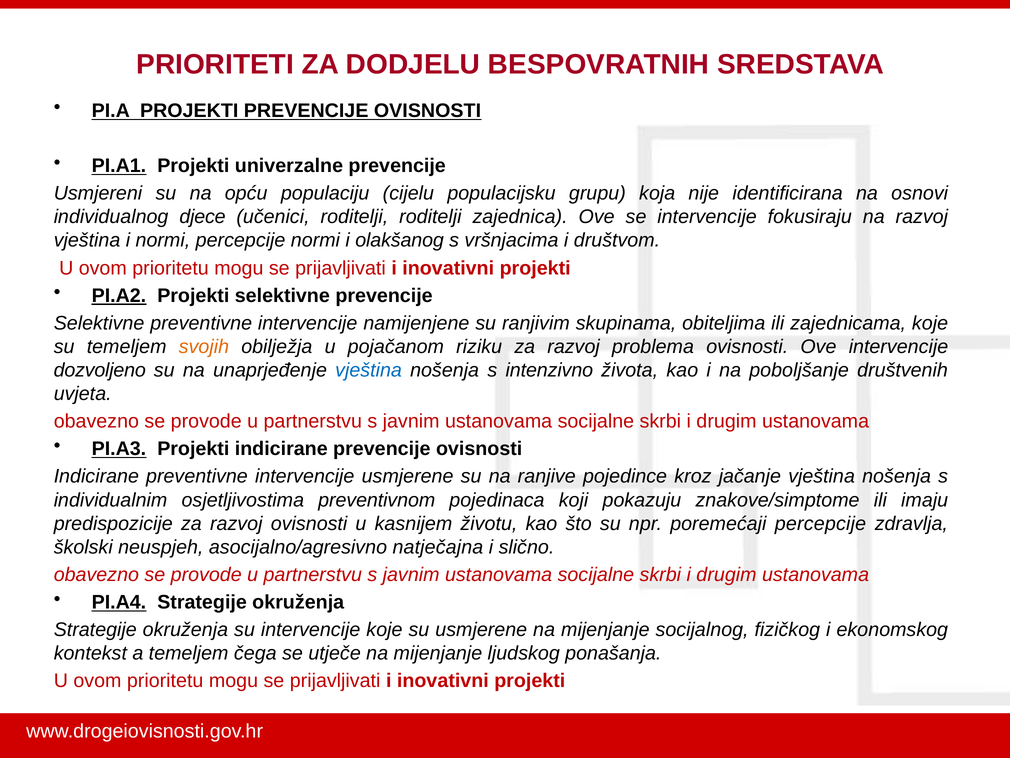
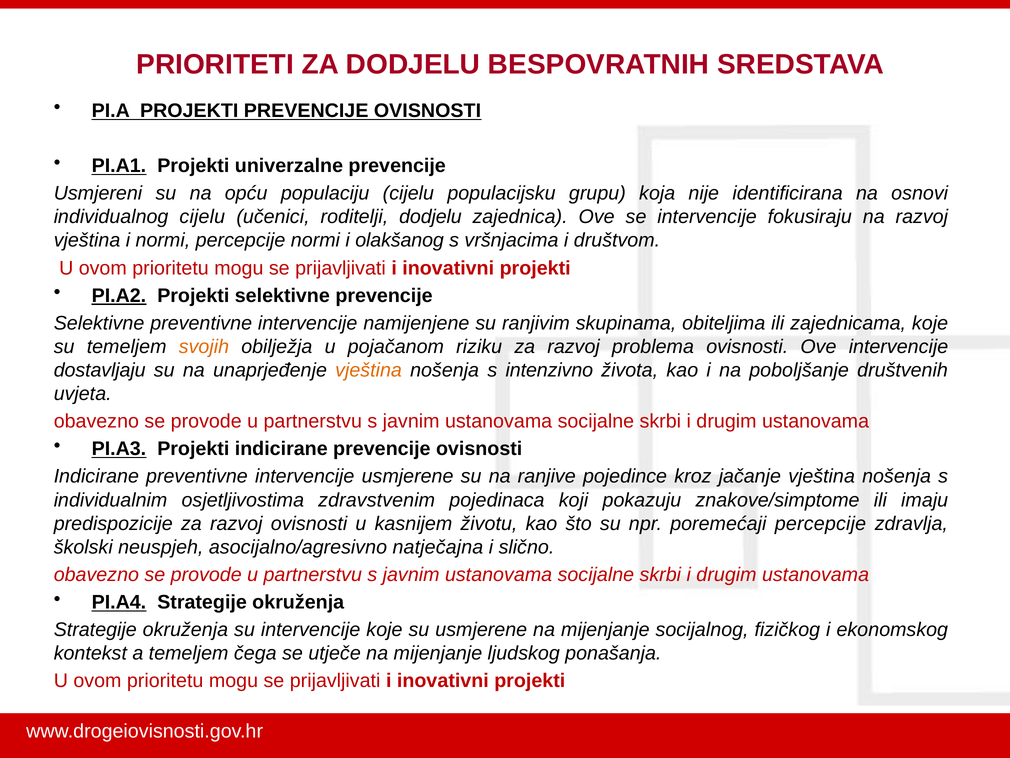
individualnog djece: djece -> cijelu (202, 217)
roditelji roditelji: roditelji -> dodjelu (430, 217)
dozvoljeno: dozvoljeno -> dostavljaju (100, 370)
vještina colour: blue -> orange (369, 370)
preventivnom: preventivnom -> zdravstvenim (377, 500)
